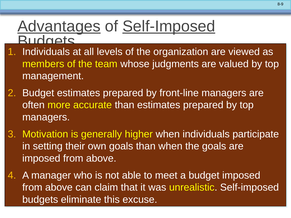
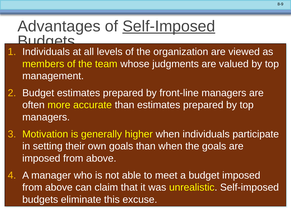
Advantages underline: present -> none (59, 26)
